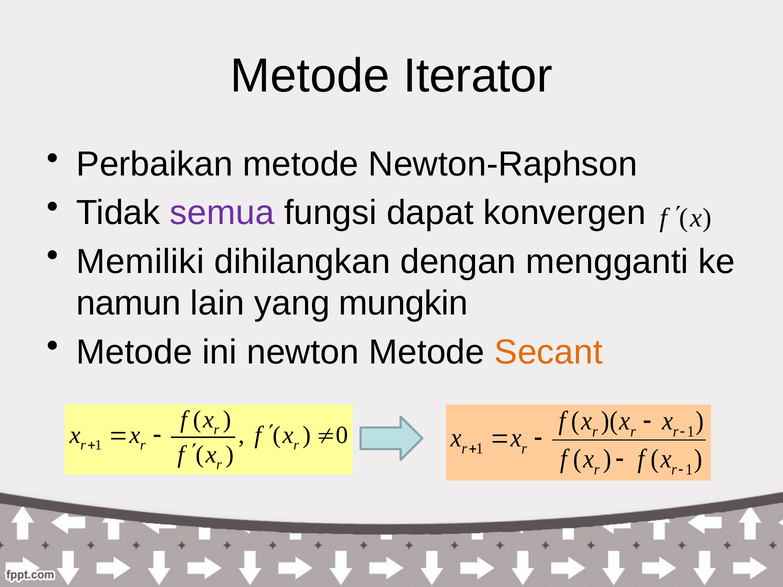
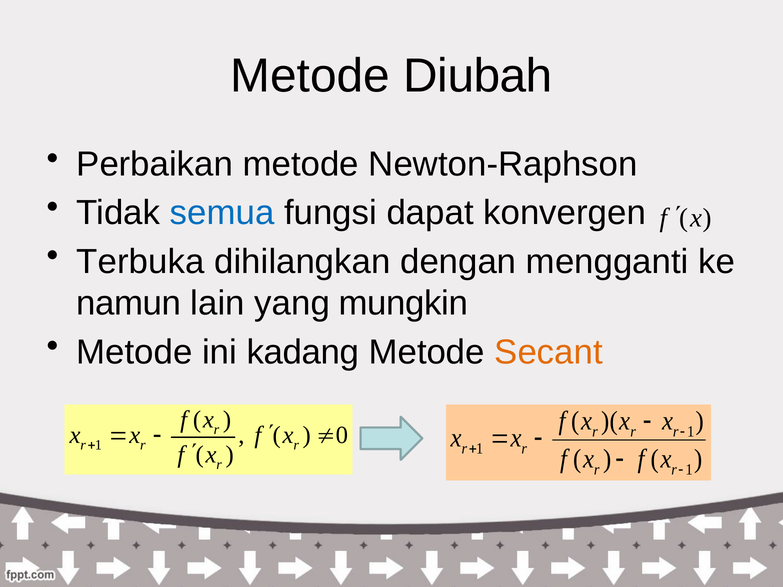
Iterator: Iterator -> Diubah (478, 76)
semua colour: purple -> blue (222, 213)
Memiliki: Memiliki -> Terbuka (140, 262)
newton: newton -> kadang (303, 352)
